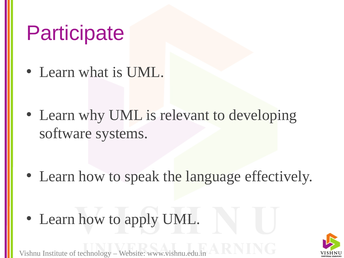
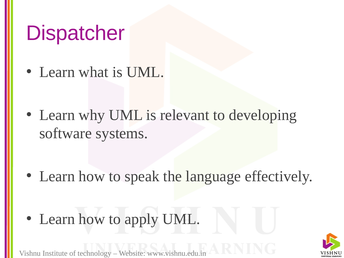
Participate: Participate -> Dispatcher (76, 33)
